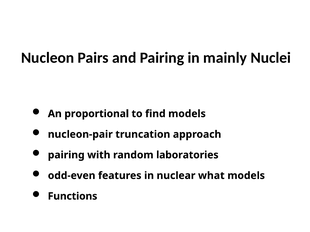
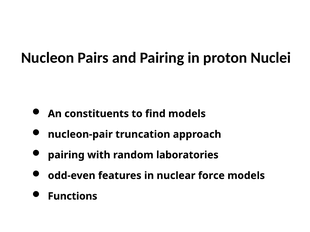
mainly: mainly -> proton (225, 58)
proportional: proportional -> constituents (97, 114)
what: what -> force (211, 176)
